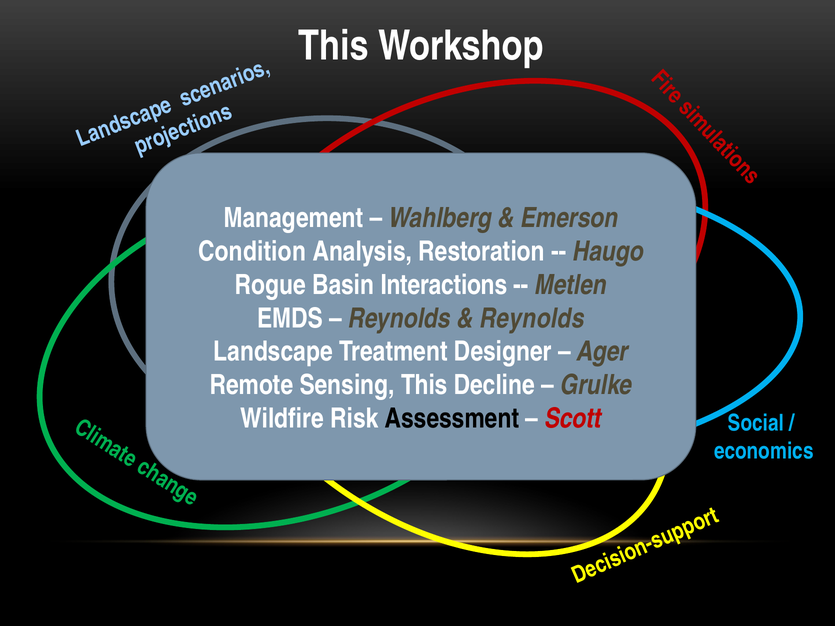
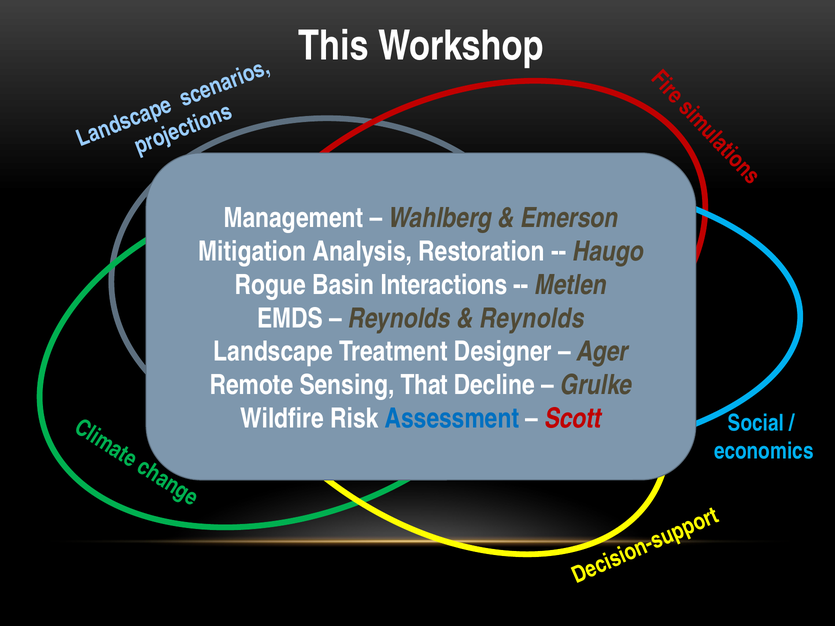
Condition: Condition -> Mitigation (252, 252)
Sensing This: This -> That (424, 385)
Assessment colour: black -> blue (452, 419)
